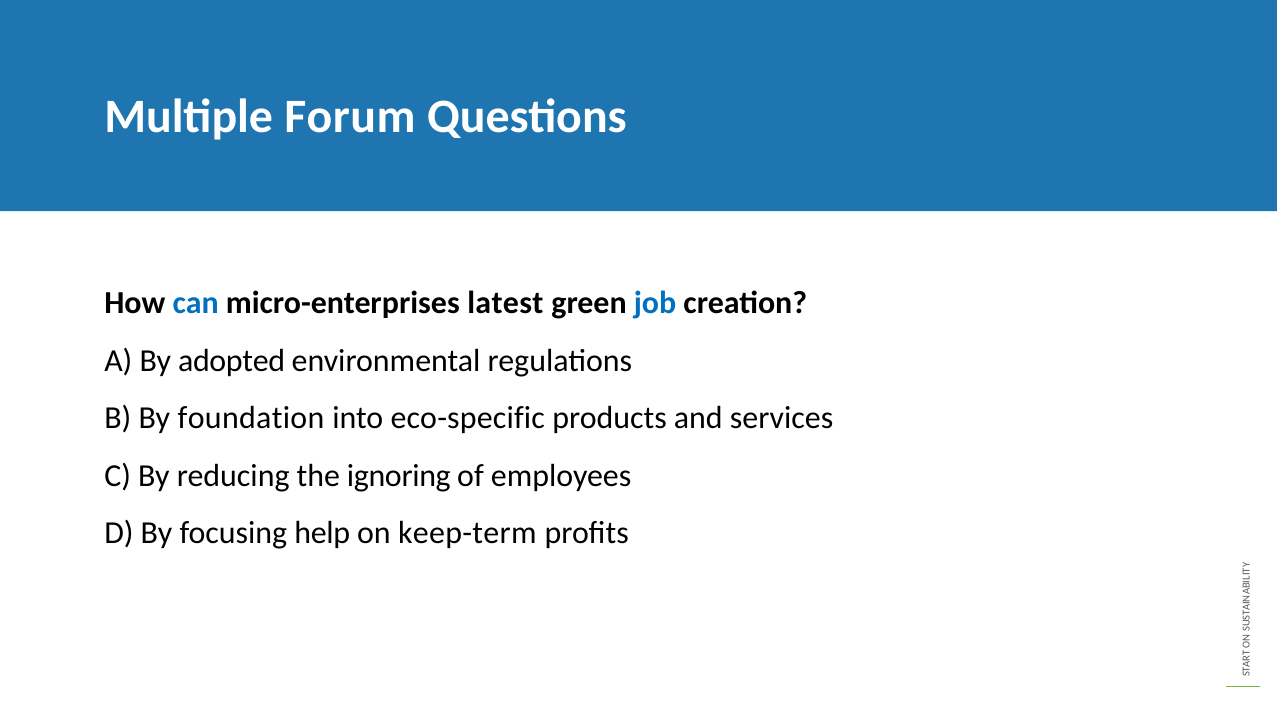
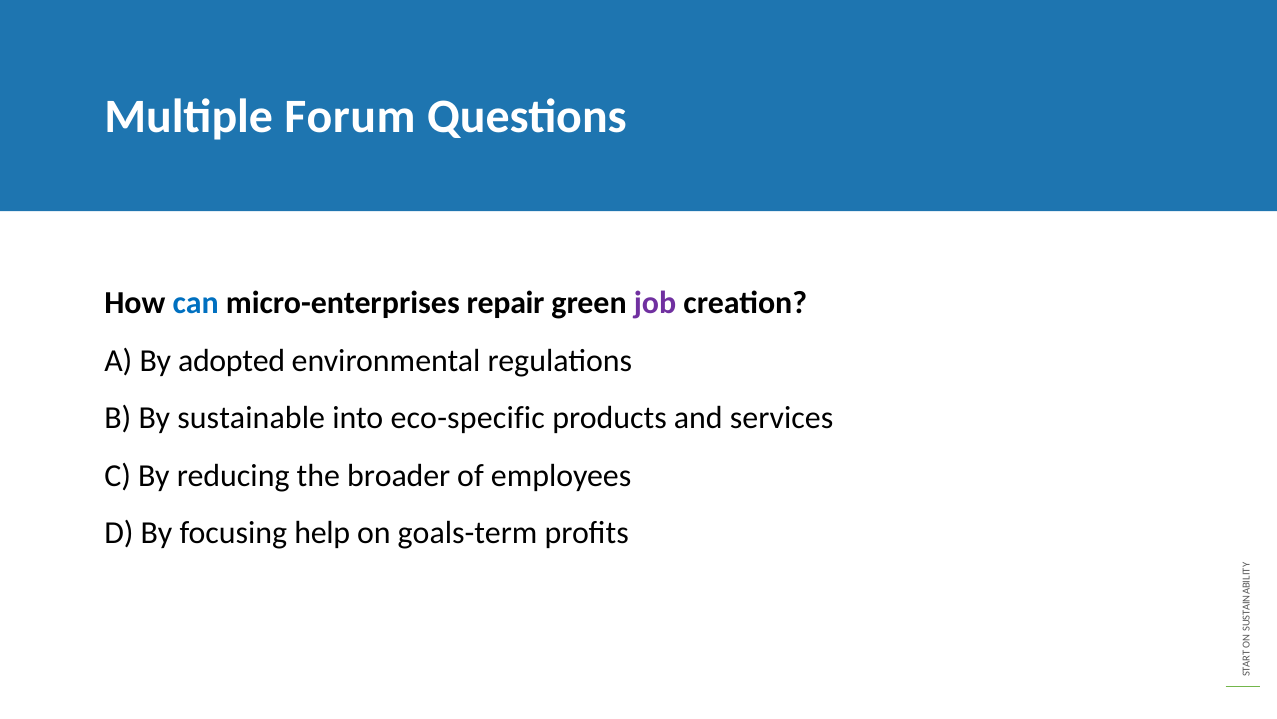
latest: latest -> repair (506, 303)
job colour: blue -> purple (655, 303)
foundation: foundation -> sustainable (251, 418)
ignoring: ignoring -> broader (399, 475)
keep-term: keep-term -> goals-term (468, 533)
